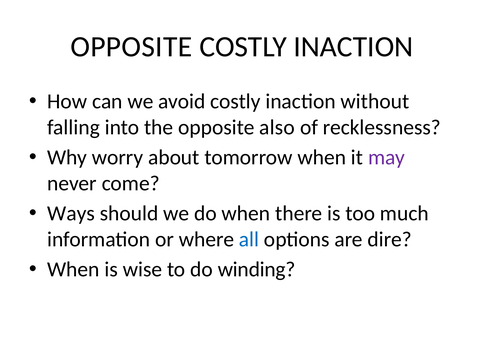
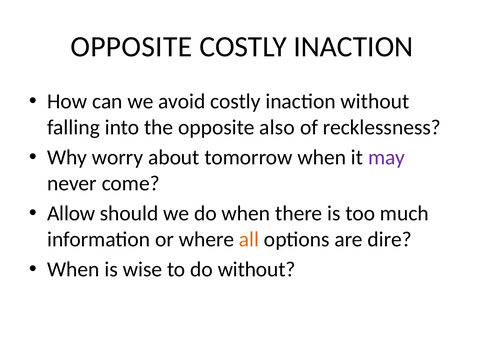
Ways: Ways -> Allow (71, 214)
all colour: blue -> orange (249, 239)
do winding: winding -> without (257, 270)
